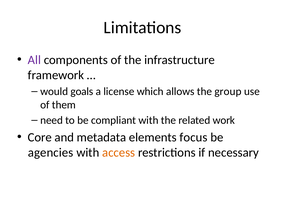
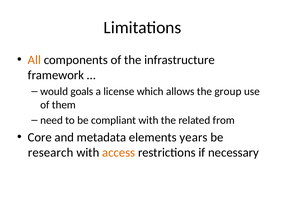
All colour: purple -> orange (34, 60)
work: work -> from (224, 120)
focus: focus -> years (194, 137)
agencies: agencies -> research (51, 152)
